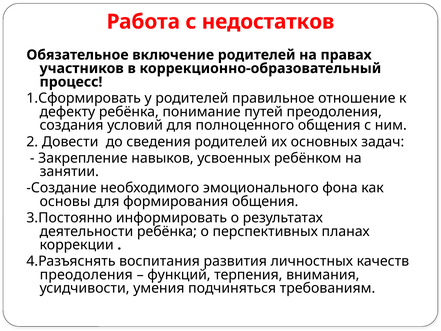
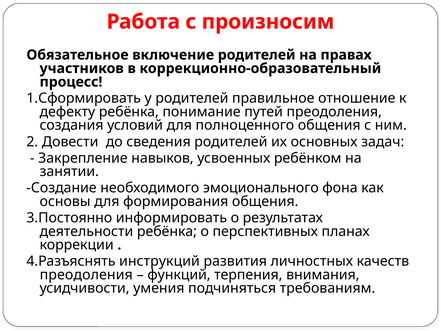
недостатков: недостатков -> произносим (268, 22)
воспитания: воспитания -> инструкций (159, 261)
